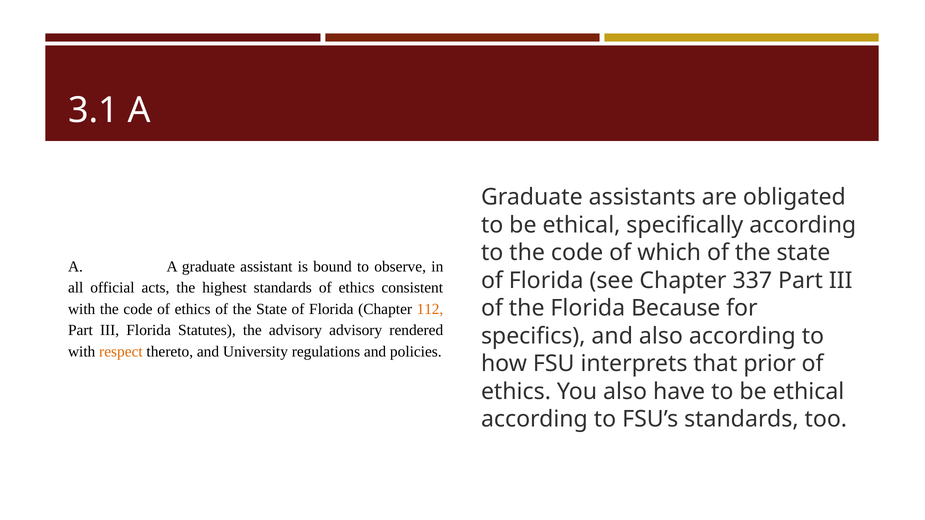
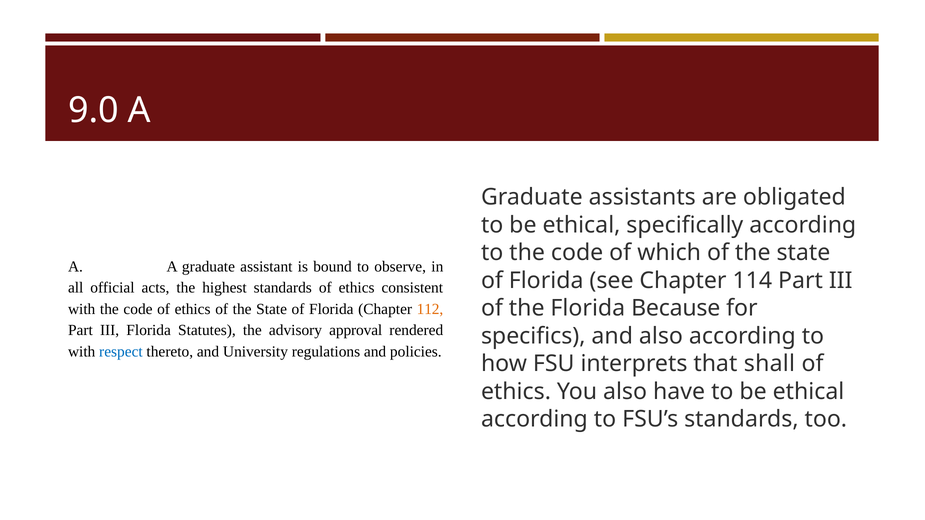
3.1: 3.1 -> 9.0 (93, 111)
337: 337 -> 114 (752, 281)
advisory advisory: advisory -> approval (356, 331)
respect colour: orange -> blue (121, 352)
prior: prior -> shall (769, 364)
